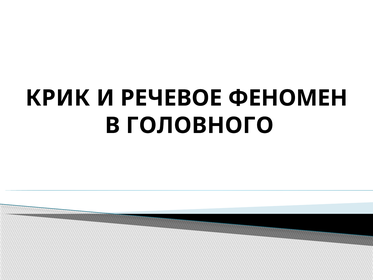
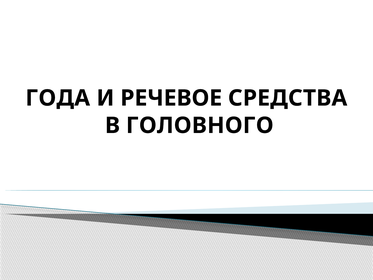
КРИК: КРИК -> ГОДА (58, 98)
ФЕНОМЕН: ФЕНОМЕН -> СРЕДСТВА (288, 98)
